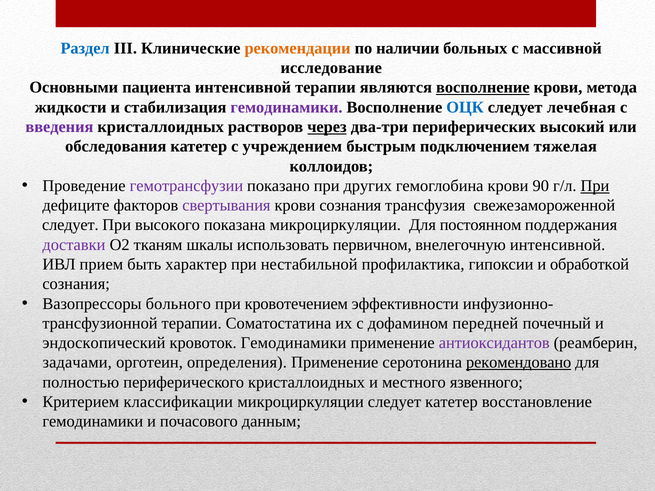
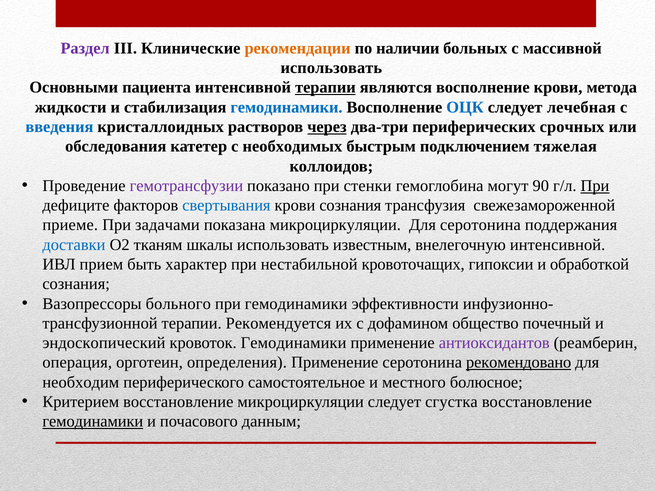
Раздел colour: blue -> purple (85, 48)
исследование: исследование -> использовать (331, 68)
терапии underline: none -> present (325, 88)
восполнение underline: present -> none (483, 88)
гемодинамики colour: purple -> blue (286, 107)
введения colour: purple -> blue (59, 127)
высокий: высокий -> срочных (572, 127)
учреждением: учреждением -> необходимых (292, 147)
других: других -> стенки (368, 186)
гемоглобина крови: крови -> могут (508, 186)
свертывания colour: purple -> blue (226, 206)
следует: следует -> приеме (70, 225)
высокого: высокого -> задачами (167, 225)
Для постоянном: постоянном -> серотонина (480, 225)
доставки colour: purple -> blue (74, 245)
первичном: первичном -> известным (372, 245)
профилактика: профилактика -> кровоточащих (413, 264)
при кровотечением: кровотечением -> гемодинамики (296, 304)
Соматостатина: Соматостатина -> Рекомендуется (278, 323)
передней: передней -> общество (485, 323)
задачами: задачами -> операция (77, 363)
полностью: полностью -> необходим (81, 382)
периферического кристаллоидных: кристаллоидных -> самостоятельное (307, 382)
язвенного: язвенного -> болюсное (486, 382)
Критерием классификации: классификации -> восстановление (178, 402)
следует катетер: катетер -> сгустка (451, 402)
гемодинамики underline: none -> present (93, 422)
